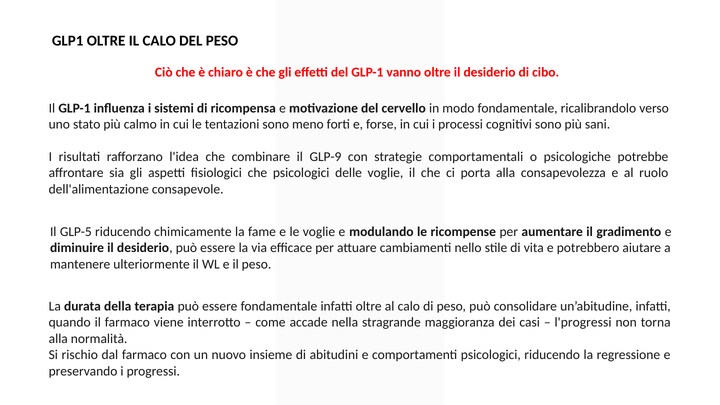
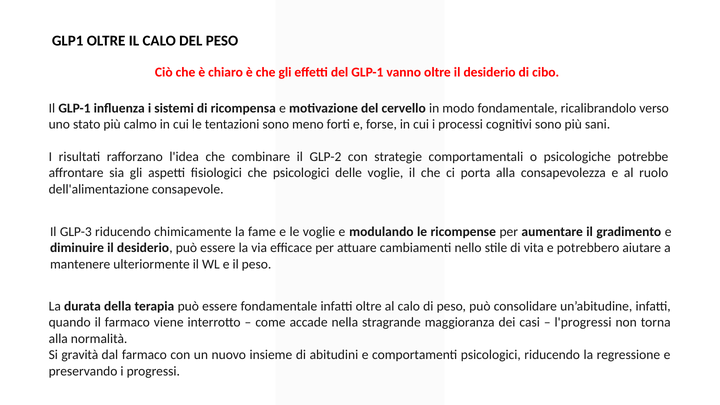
GLP-9: GLP-9 -> GLP-2 (325, 157)
GLP-5: GLP-5 -> GLP-3 (76, 232)
rischio: rischio -> gravità (80, 355)
